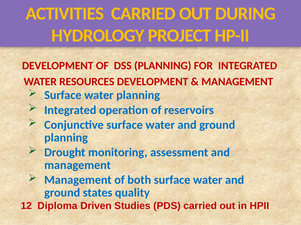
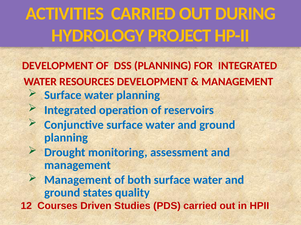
Diploma: Diploma -> Courses (57, 206)
